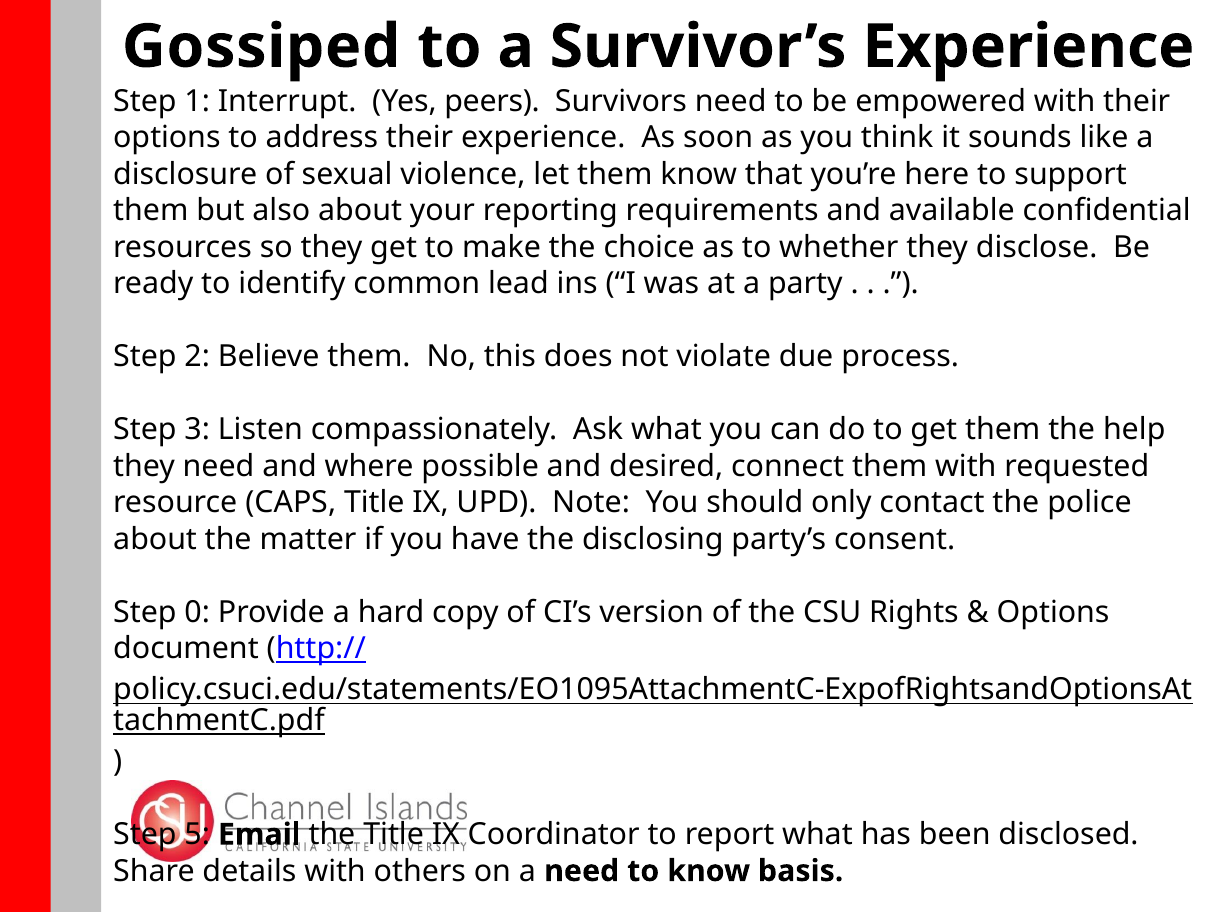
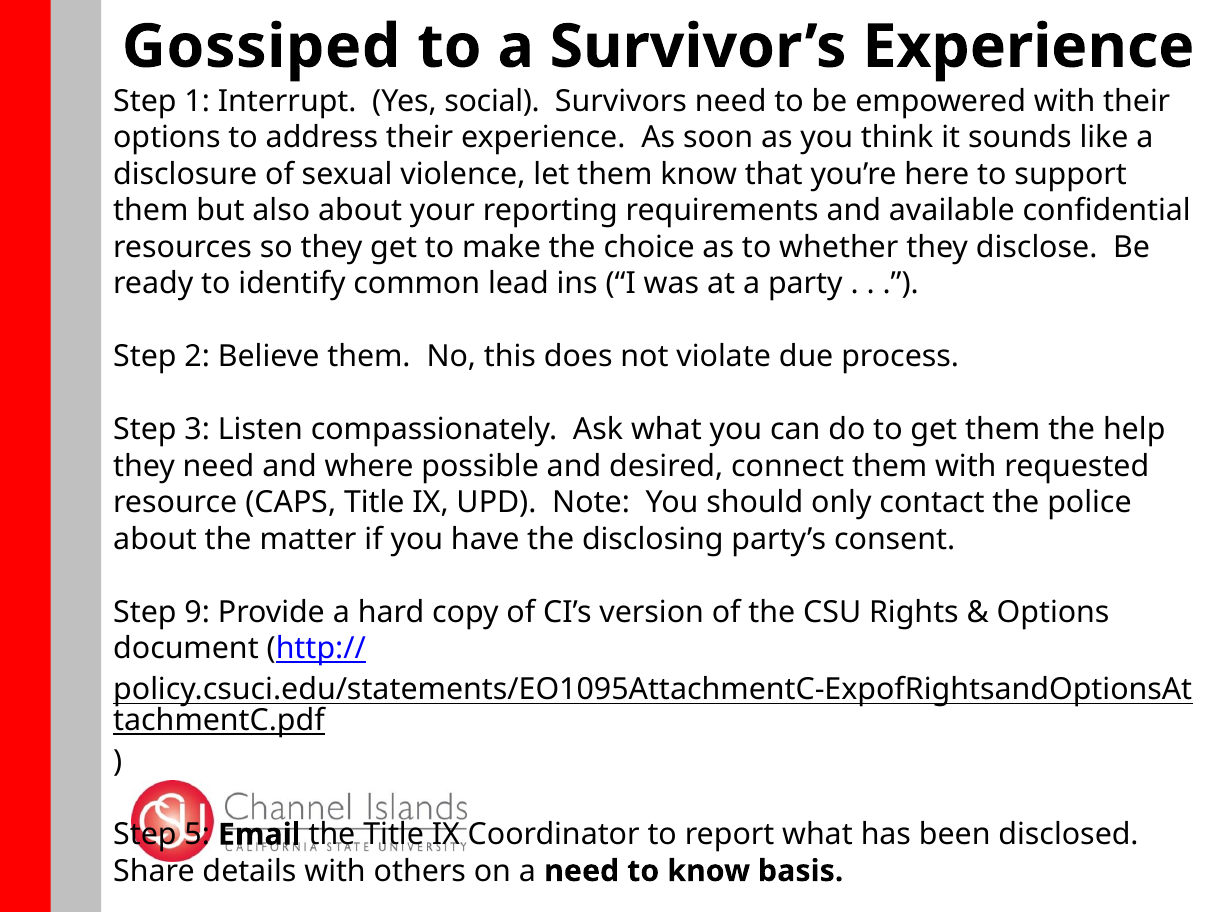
peers: peers -> social (492, 101)
0: 0 -> 9 (197, 611)
